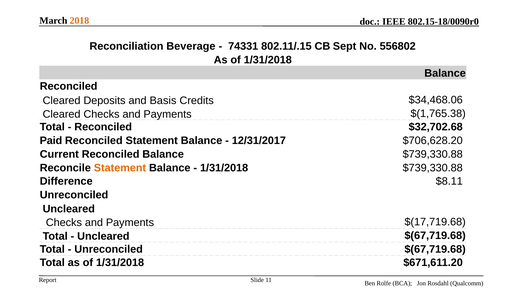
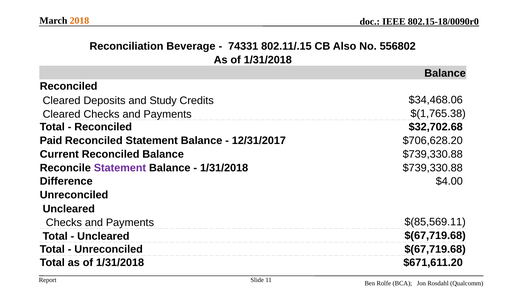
Sept: Sept -> Also (345, 46)
Basis: Basis -> Study (163, 100)
Statement colour: orange -> purple (120, 167)
$8.11: $8.11 -> $4.00 (449, 181)
$(17,719.68: $(17,719.68 -> $(85,569.11 (435, 222)
